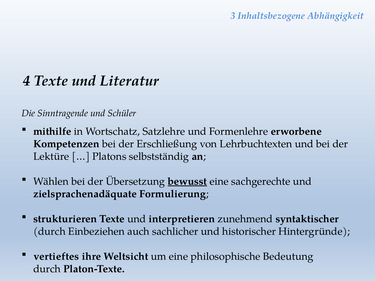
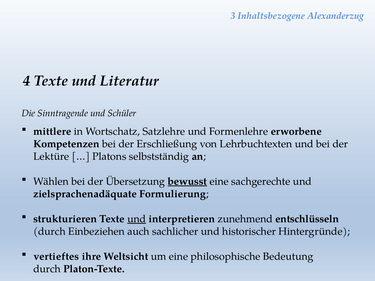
Abhängigkeit: Abhängigkeit -> Alexanderzug (336, 16)
mithilfe: mithilfe -> mittlere (52, 132)
und underline: none -> present (137, 219)
syntaktischer: syntaktischer -> entschlüsseln (307, 219)
